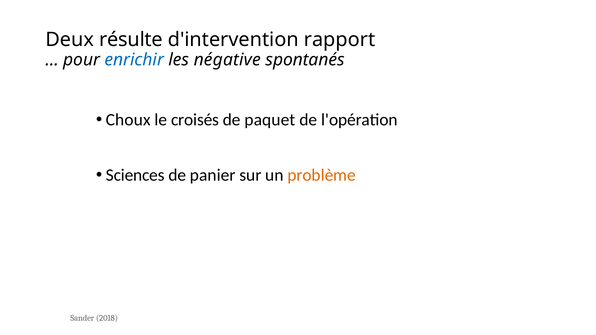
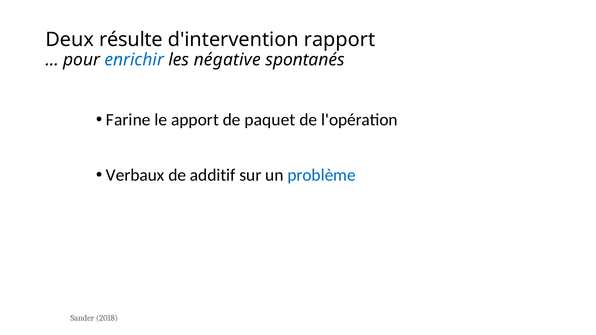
Choux: Choux -> Farine (128, 120)
croisés: croisés -> apport (195, 120)
Sciences: Sciences -> Verbaux (135, 175)
panier: panier -> additif (213, 175)
problème colour: orange -> blue (322, 175)
